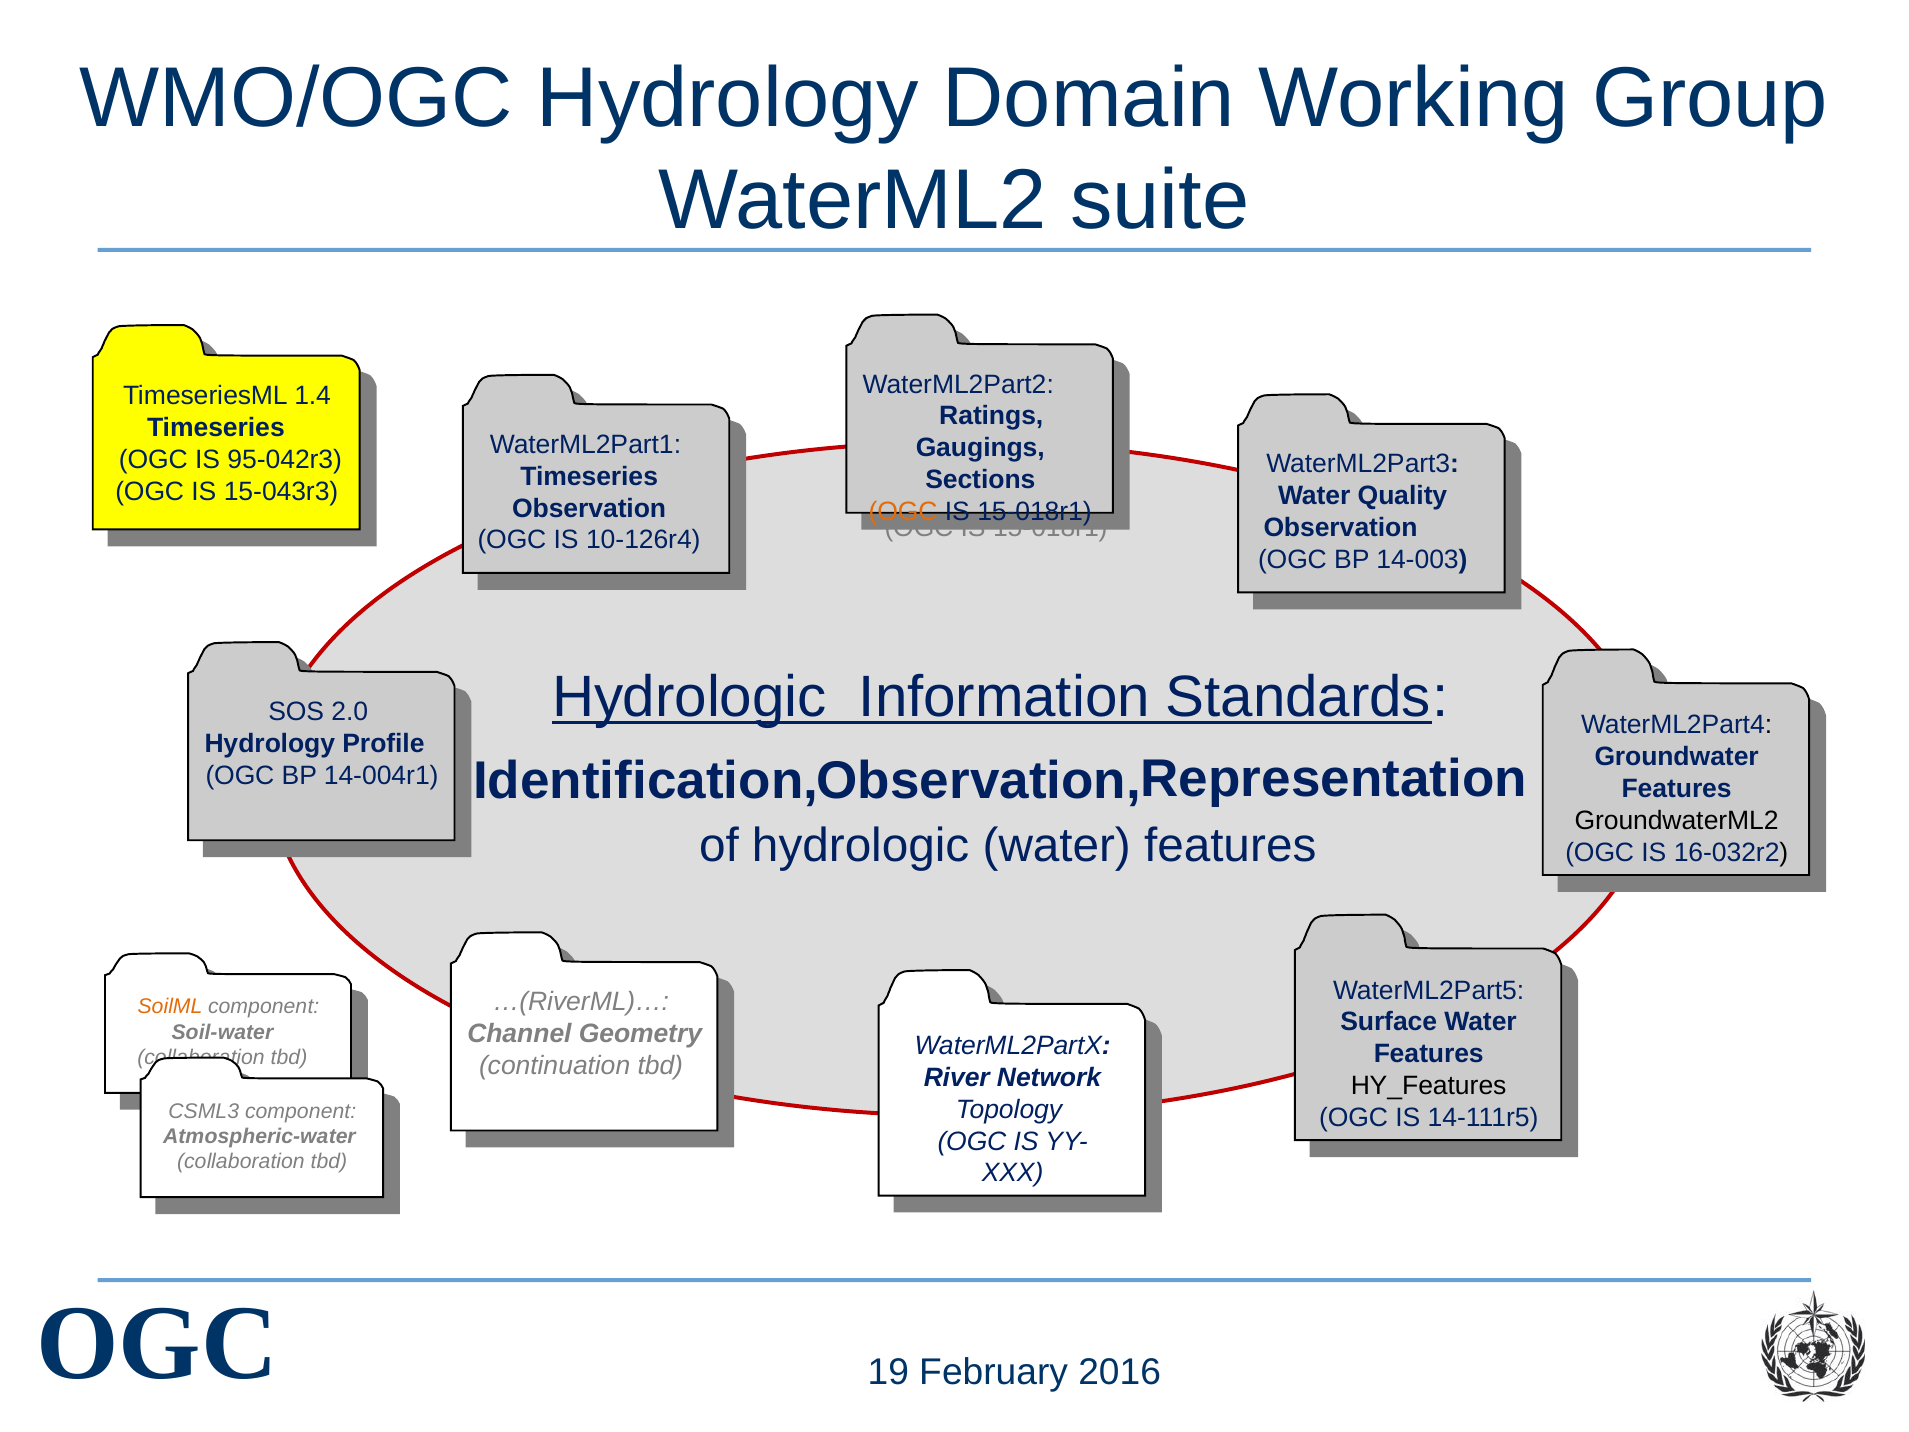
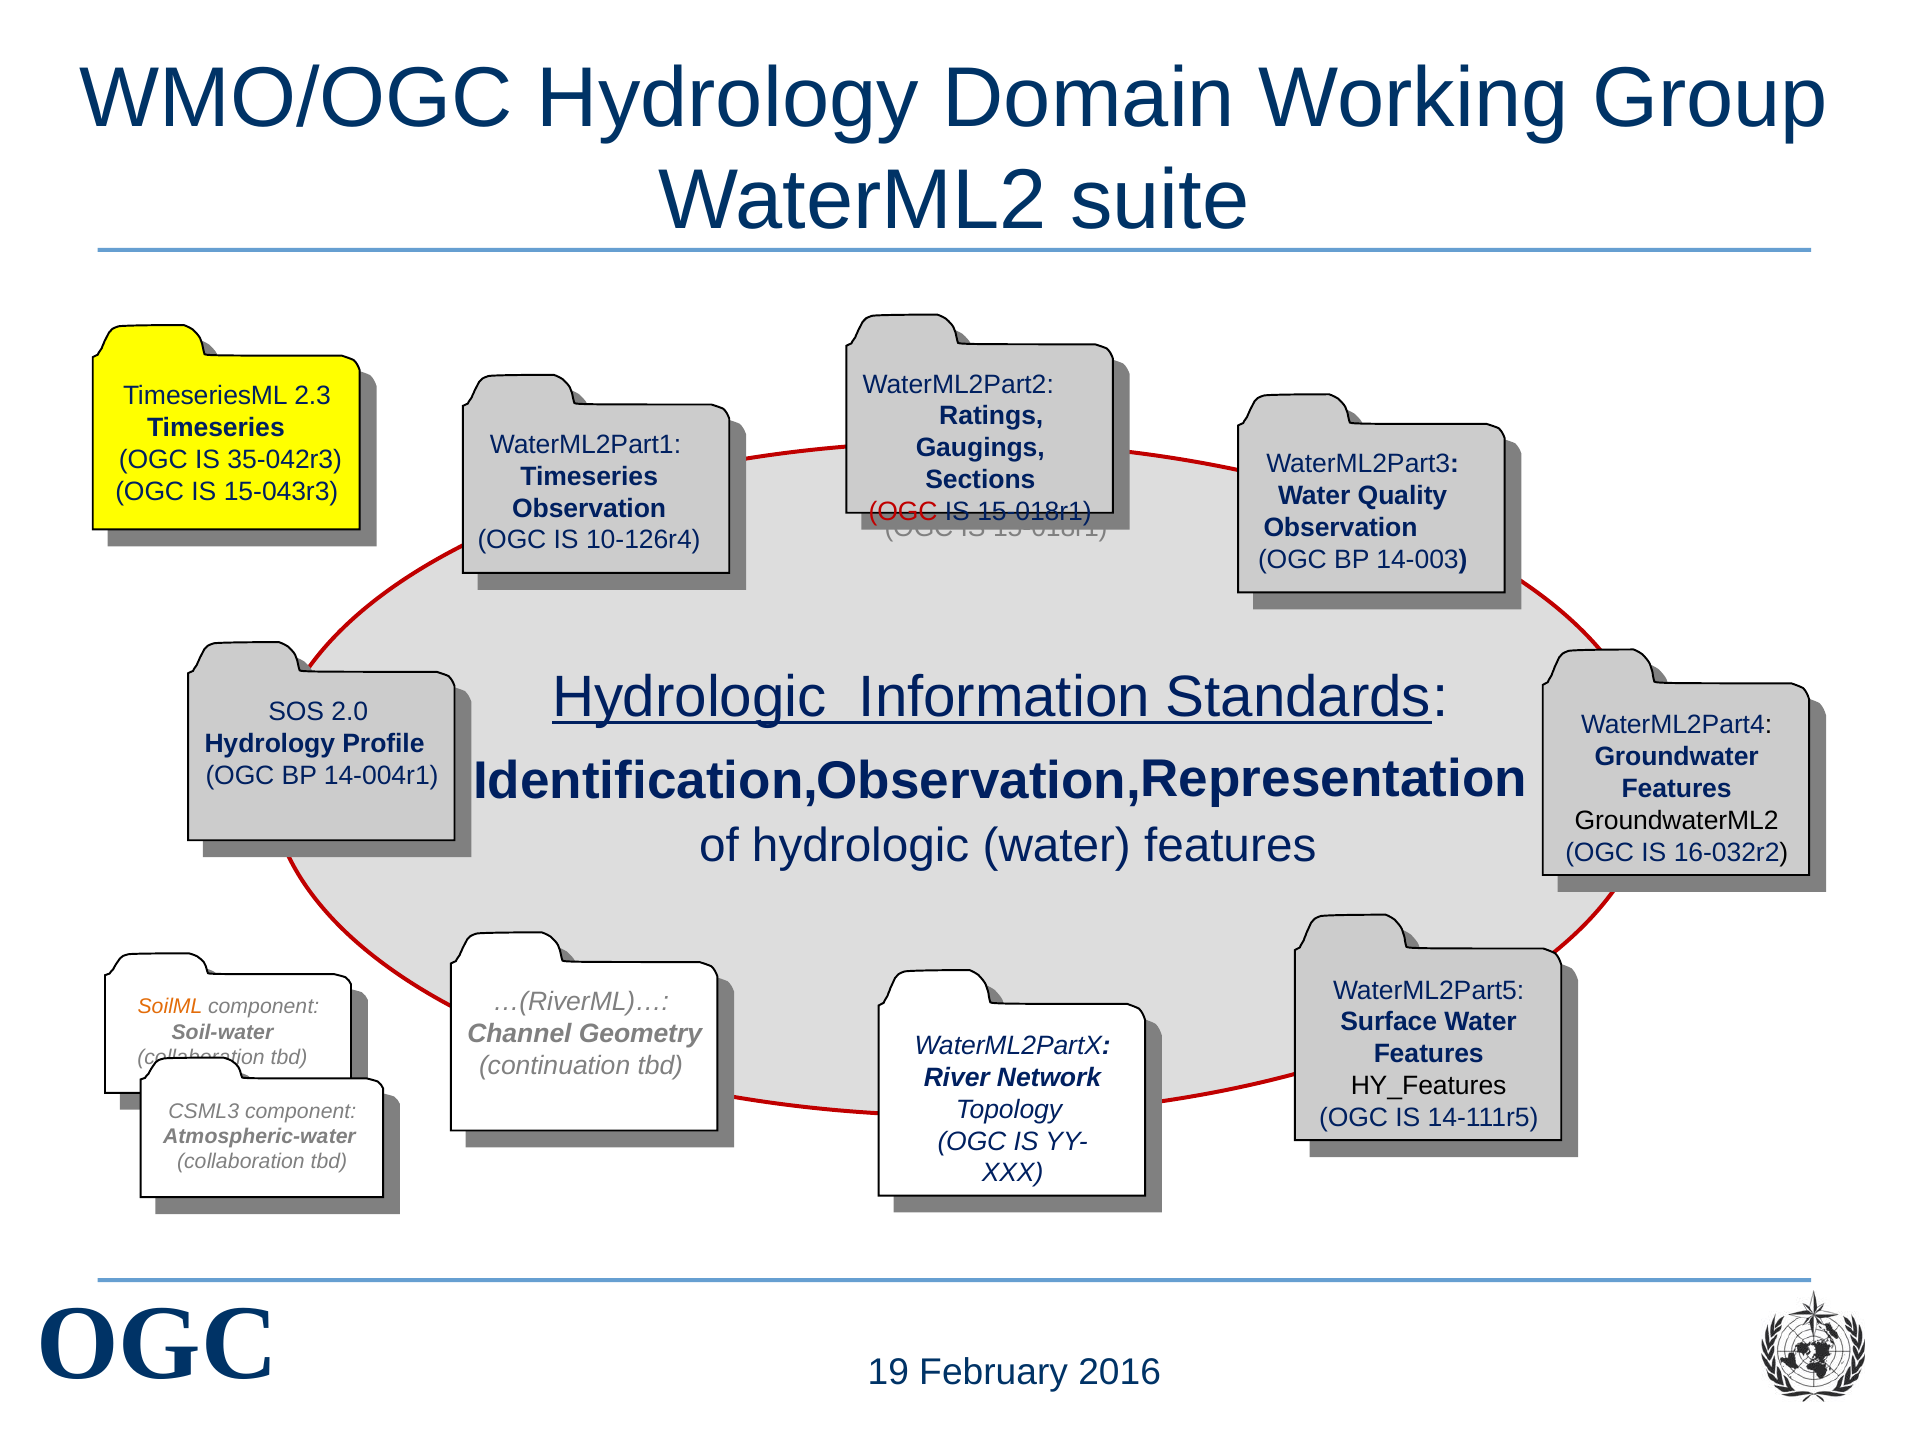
1.4: 1.4 -> 2.3 (313, 396)
95-042r3: 95-042r3 -> 35-042r3 (285, 460)
OGC colour: orange -> red (903, 512)
